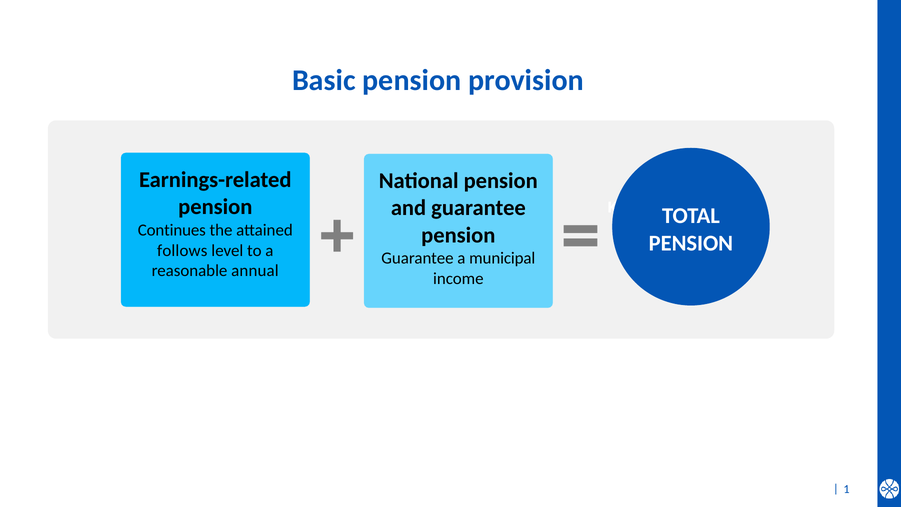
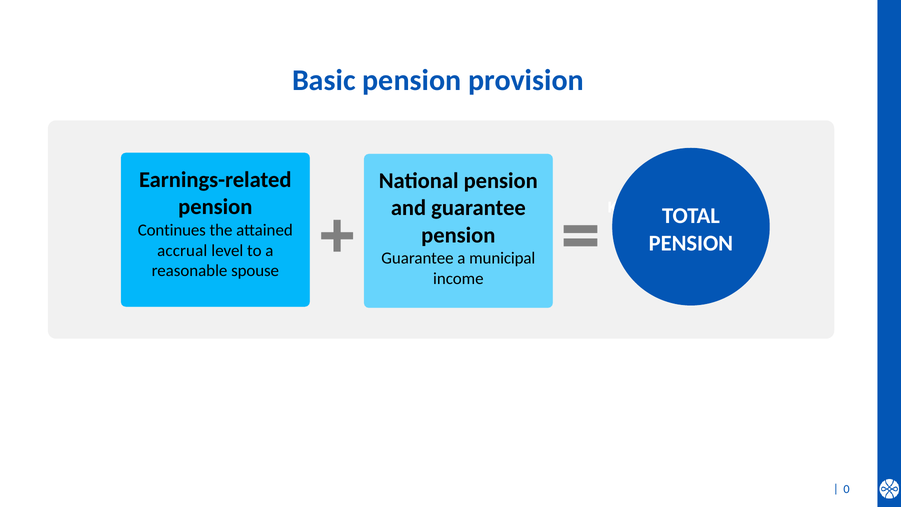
follows: follows -> accrual (182, 250)
annual: annual -> spouse (255, 271)
1: 1 -> 0 (846, 489)
